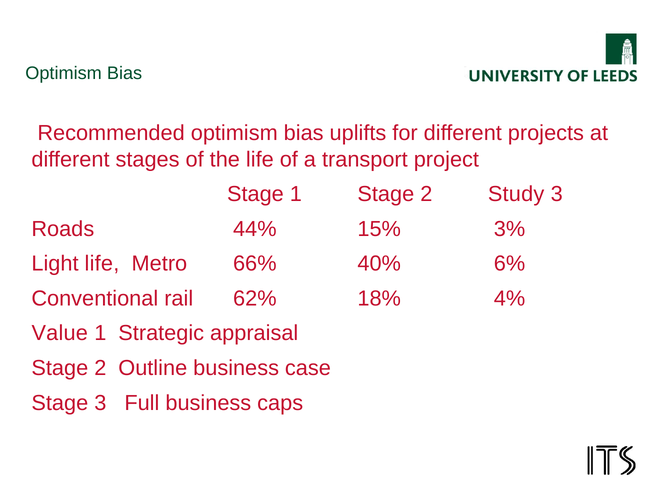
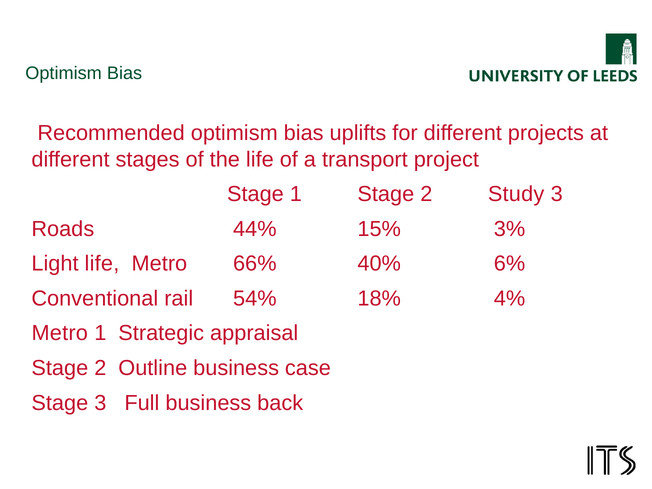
62%: 62% -> 54% (255, 299)
Value: Value -> Metro (60, 333)
caps: caps -> back (280, 403)
